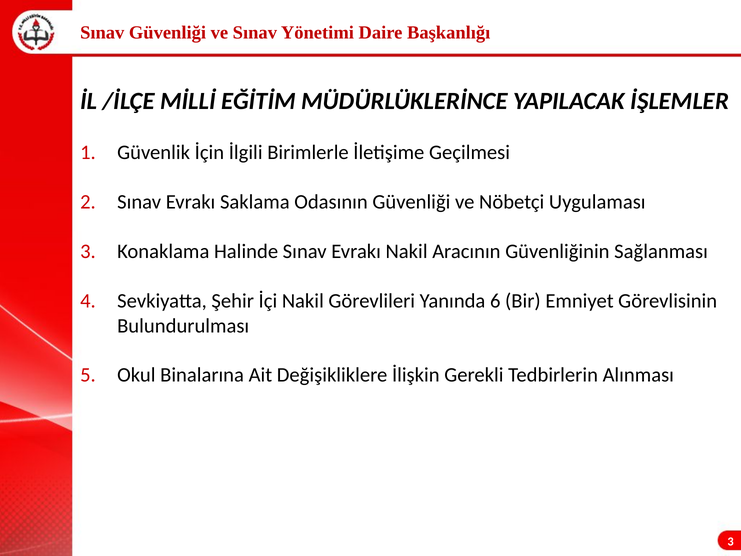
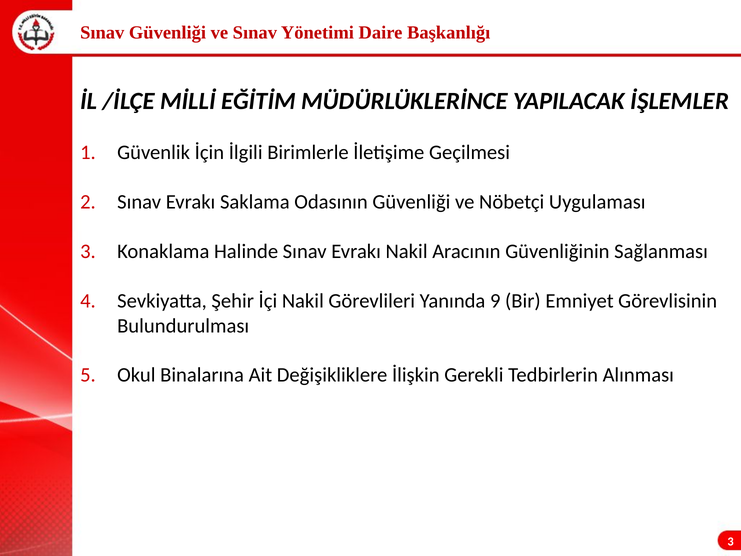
6: 6 -> 9 (495, 301)
